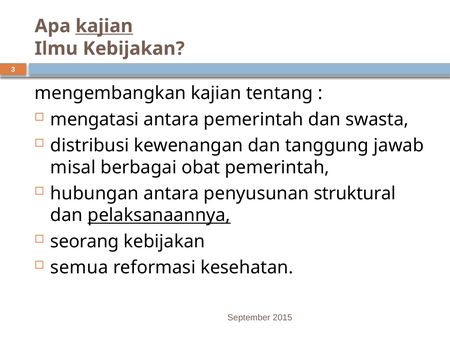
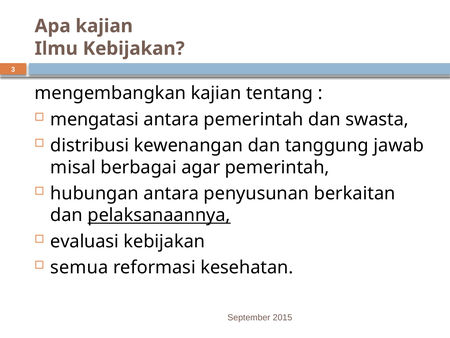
kajian underline: present -> none (104, 26)
obat: obat -> agar (201, 167)
struktural: struktural -> berkaitan (355, 193)
seorang: seorang -> evaluasi (85, 241)
